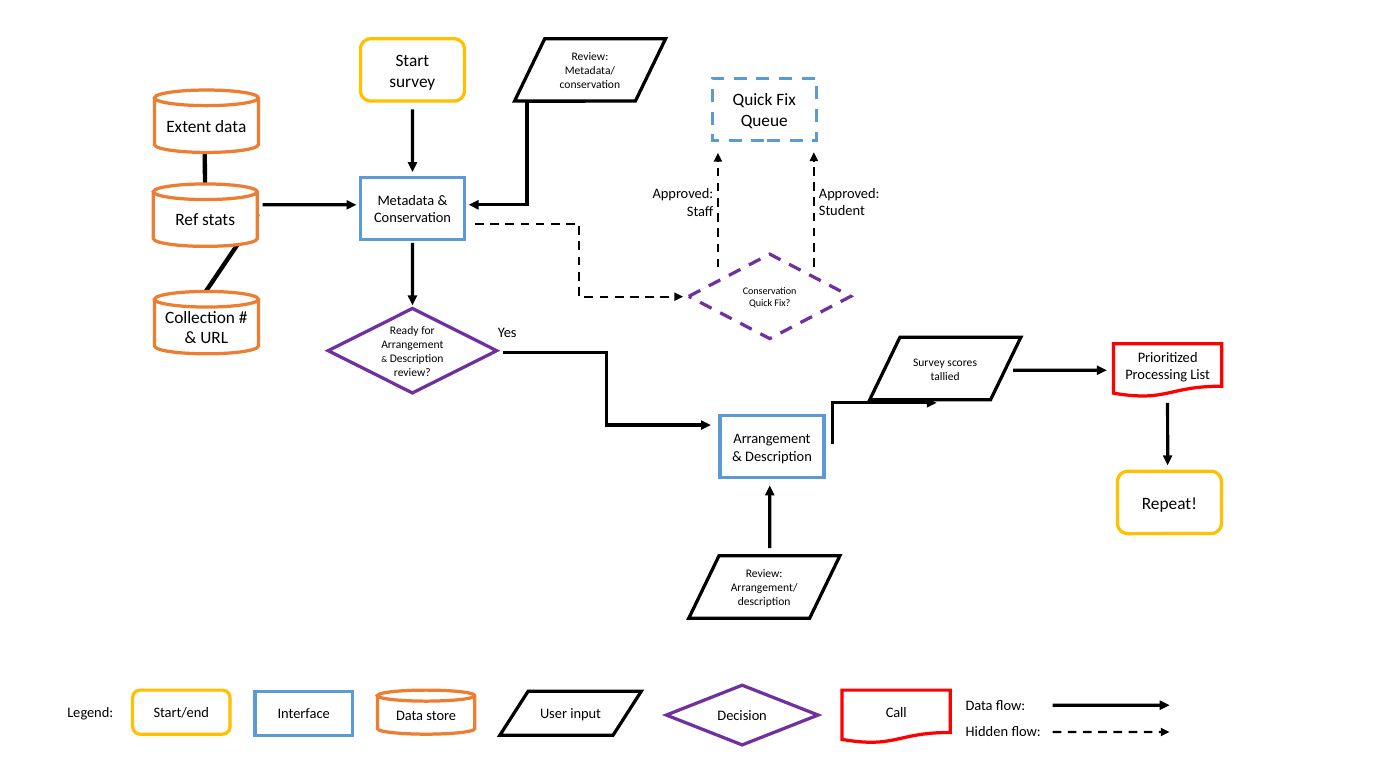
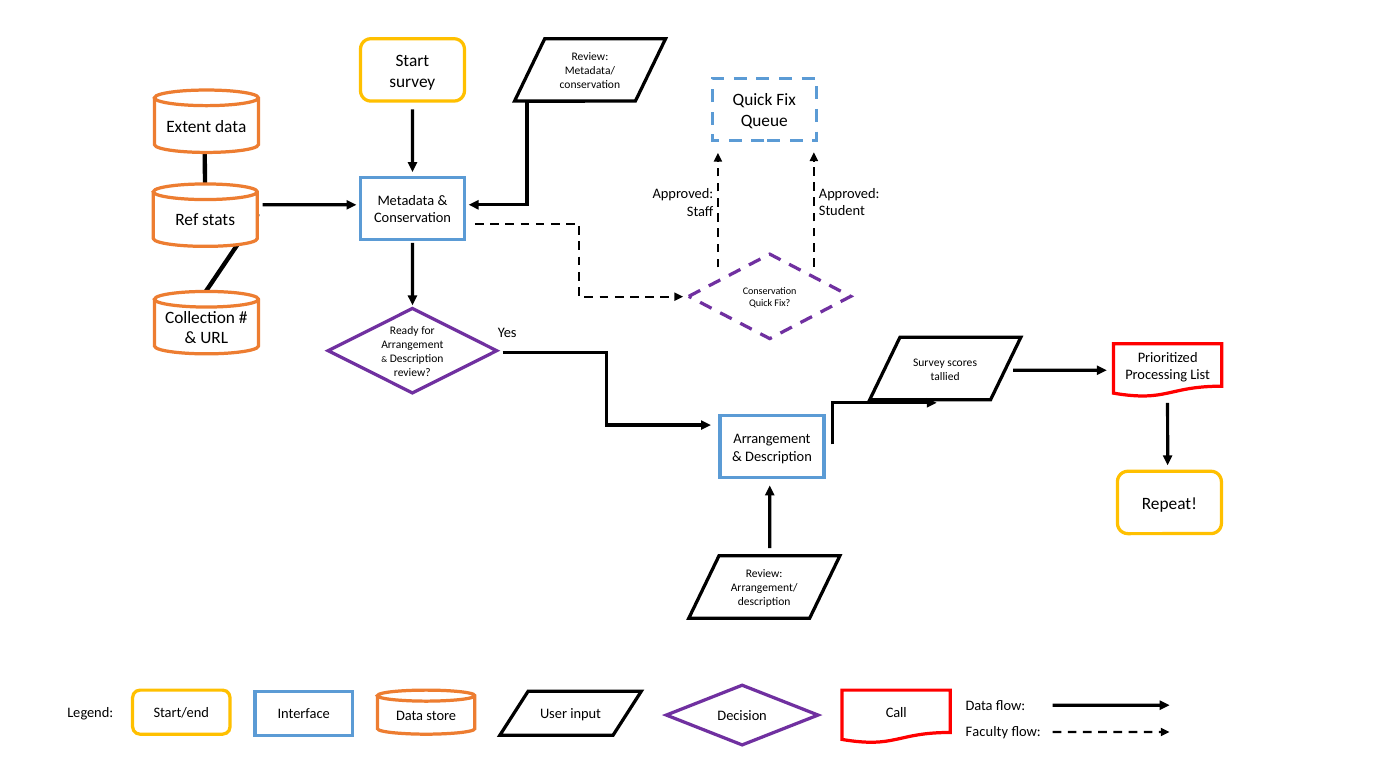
Hidden: Hidden -> Faculty (987, 732)
